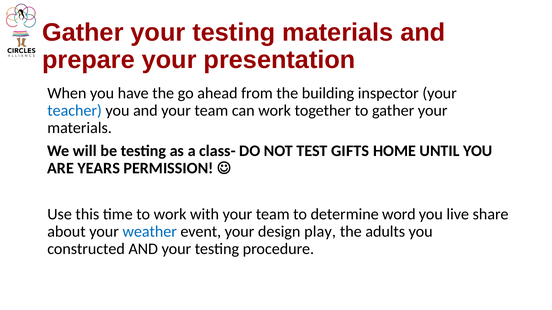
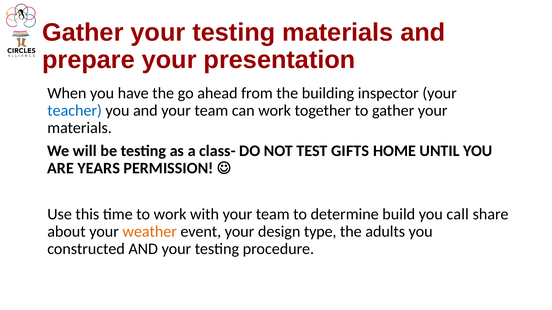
word: word -> build (399, 215)
live: live -> call (458, 215)
weather colour: blue -> orange (150, 232)
play: play -> type (320, 232)
